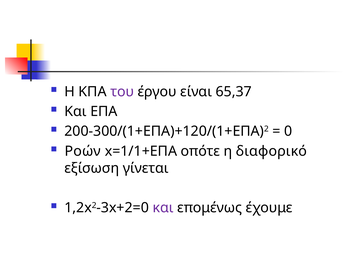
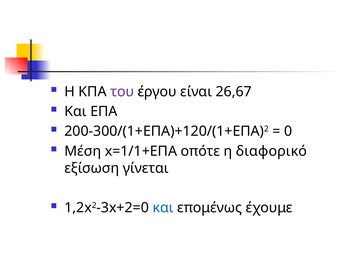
65,37: 65,37 -> 26,67 (234, 92)
Ροών: Ροών -> Μέση (83, 151)
και colour: purple -> blue (163, 208)
